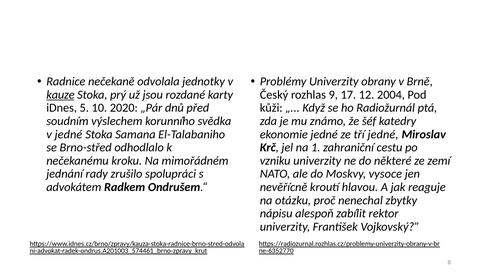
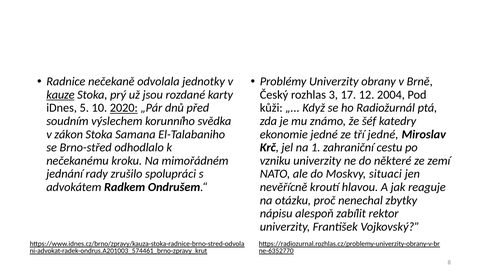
9: 9 -> 3 (333, 95)
2020 underline: none -> present (124, 108)
v jedné: jedné -> zákon (69, 134)
vysoce: vysoce -> situaci (385, 174)
